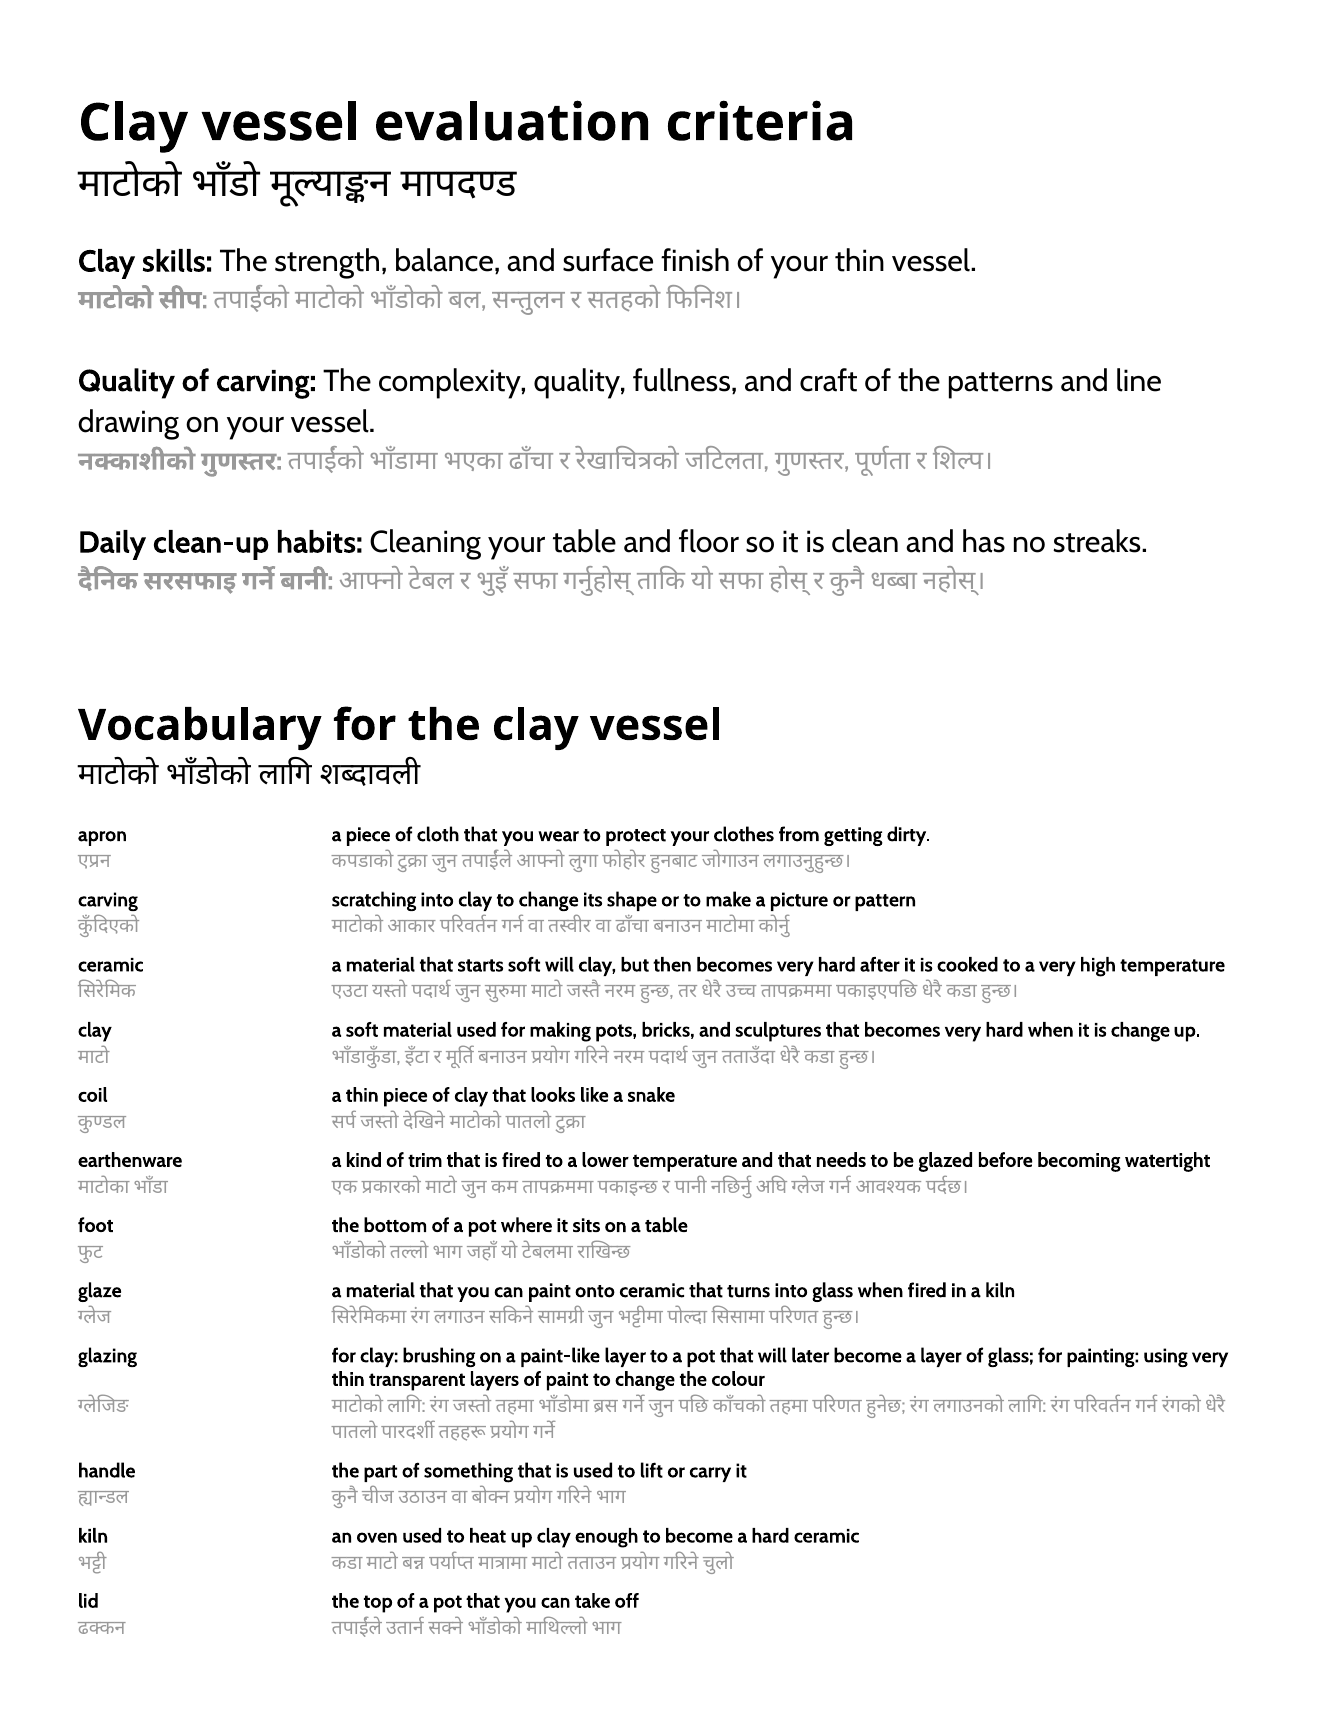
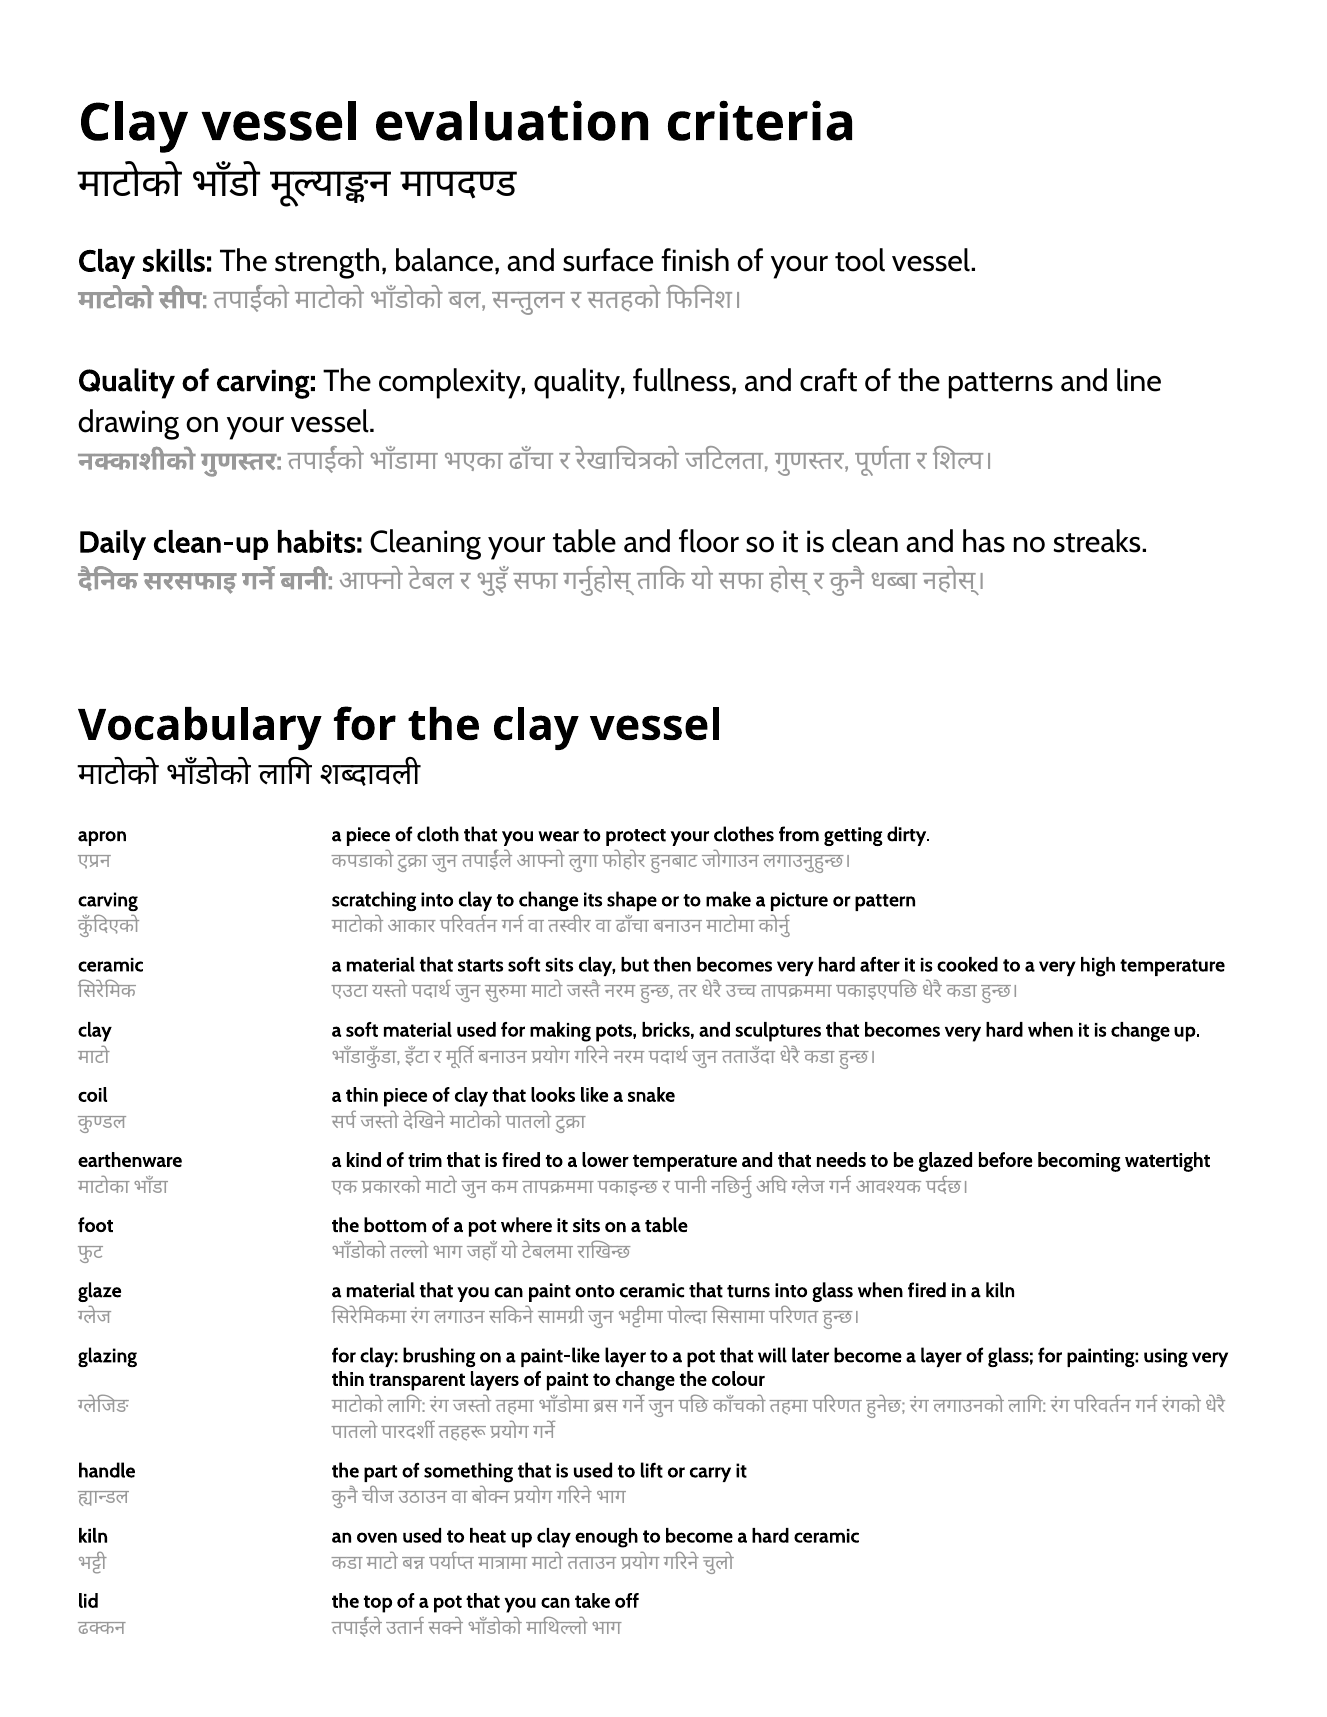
your thin: thin -> tool (860, 262)
soft will: will -> sits (559, 965)
